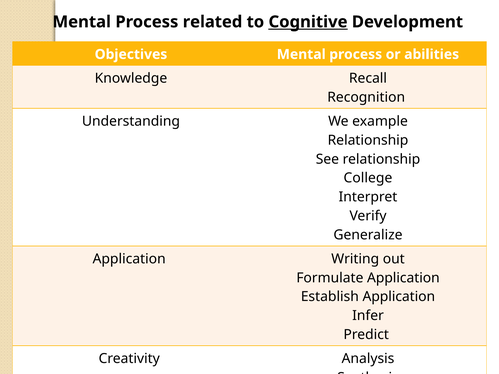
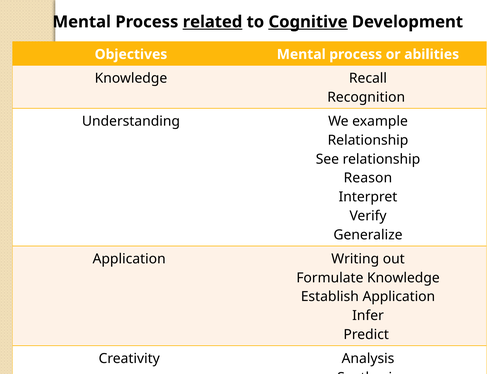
related underline: none -> present (213, 22)
College: College -> Reason (368, 178)
Formulate Application: Application -> Knowledge (403, 278)
